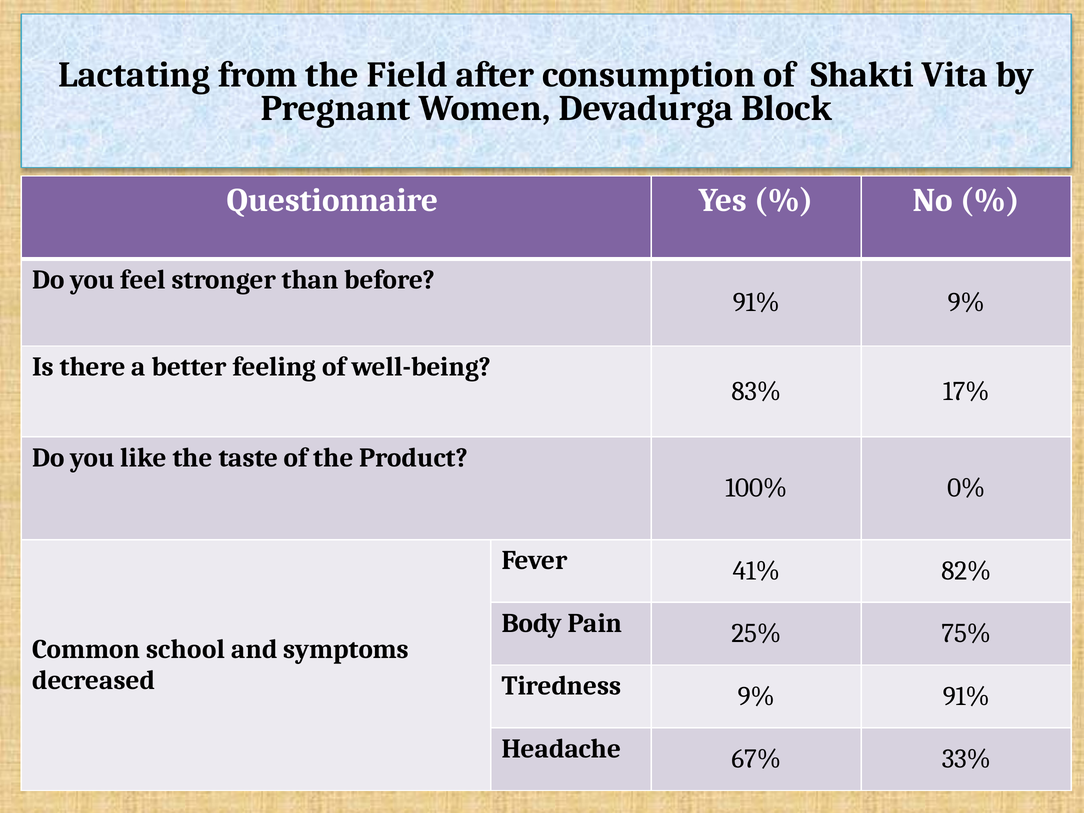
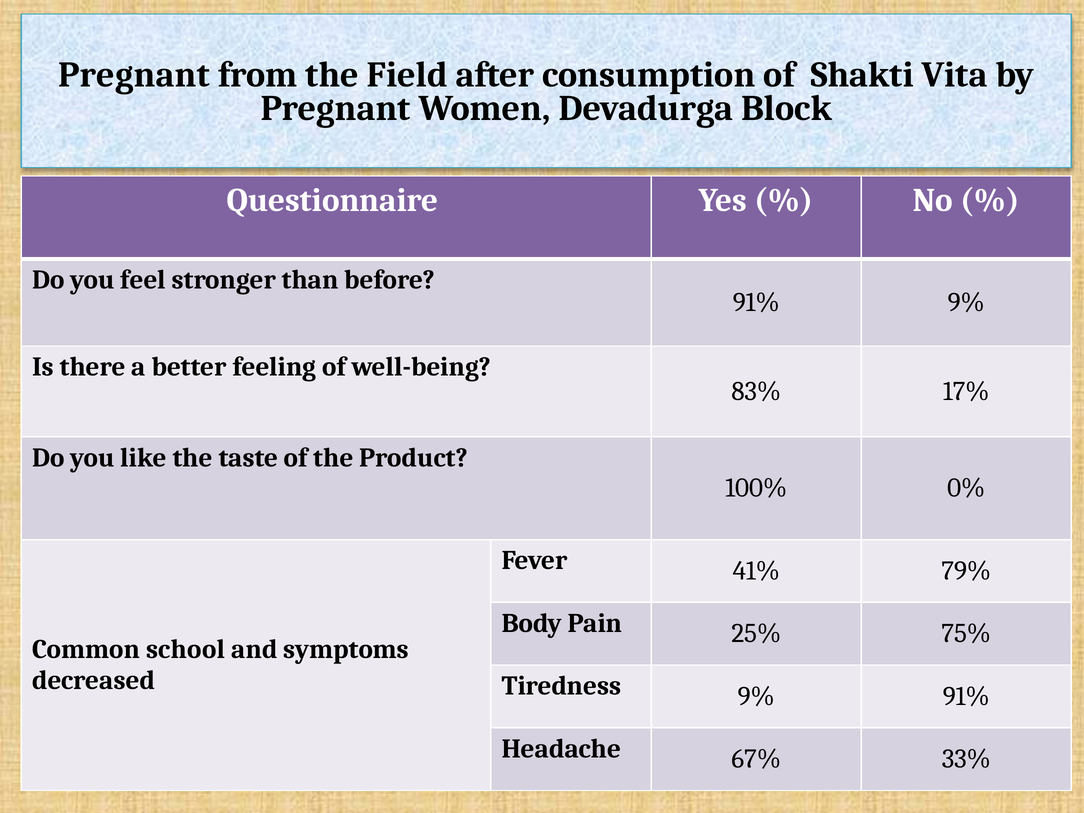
Lactating: Lactating -> Pregnant (134, 75)
82%: 82% -> 79% (966, 571)
